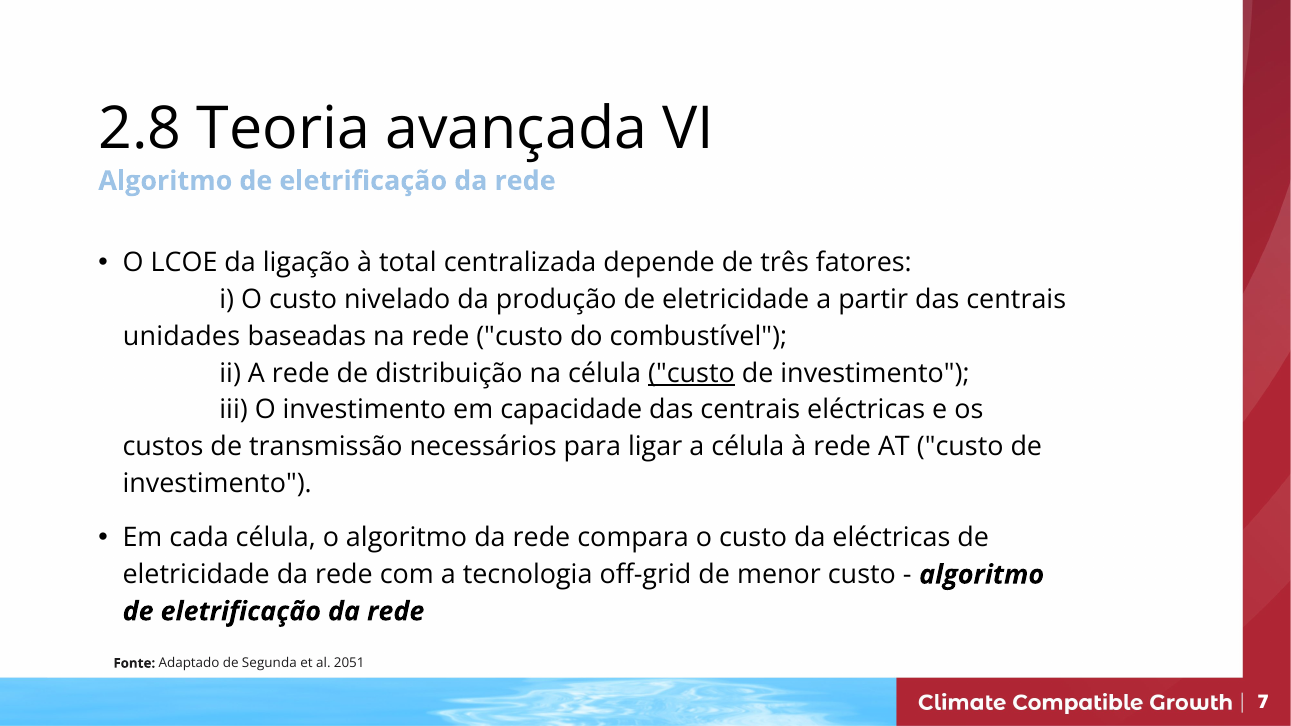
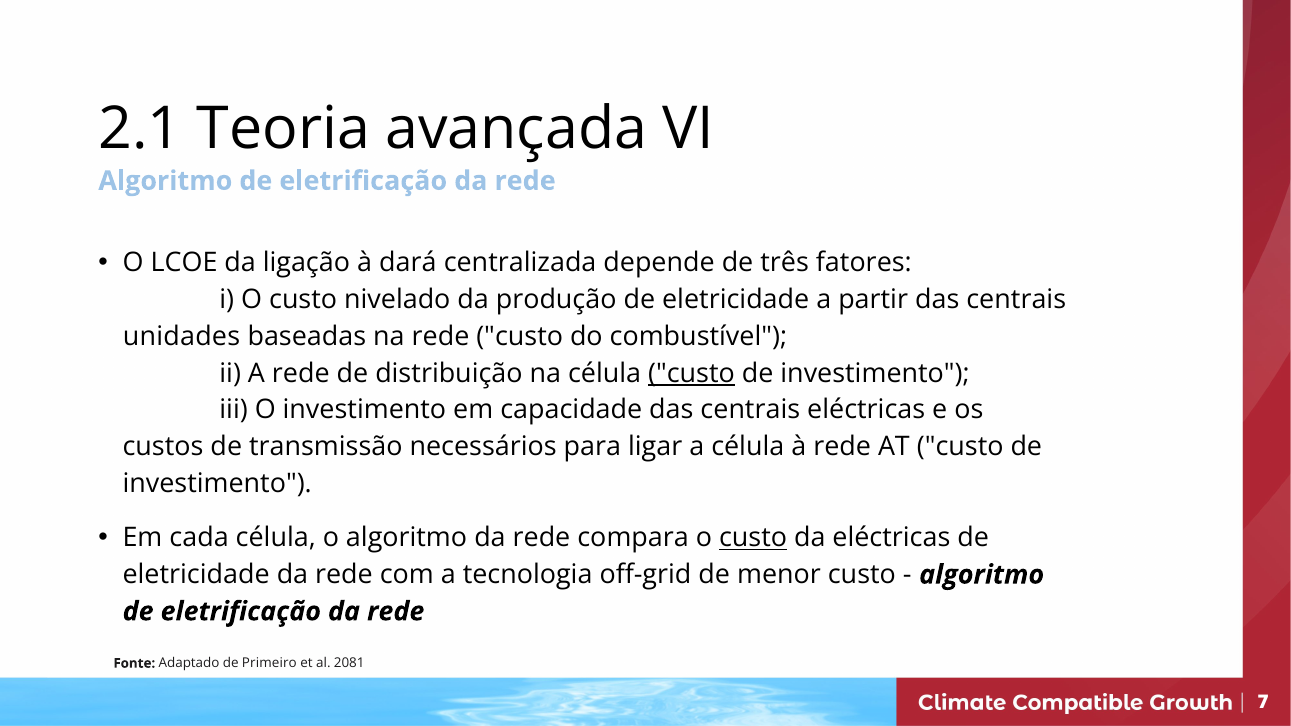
2.8: 2.8 -> 2.1 (140, 129)
total: total -> dará (408, 263)
custo underline: none -> present (753, 538)
Segunda: Segunda -> Primeiro (269, 663)
2051: 2051 -> 2081 (349, 663)
